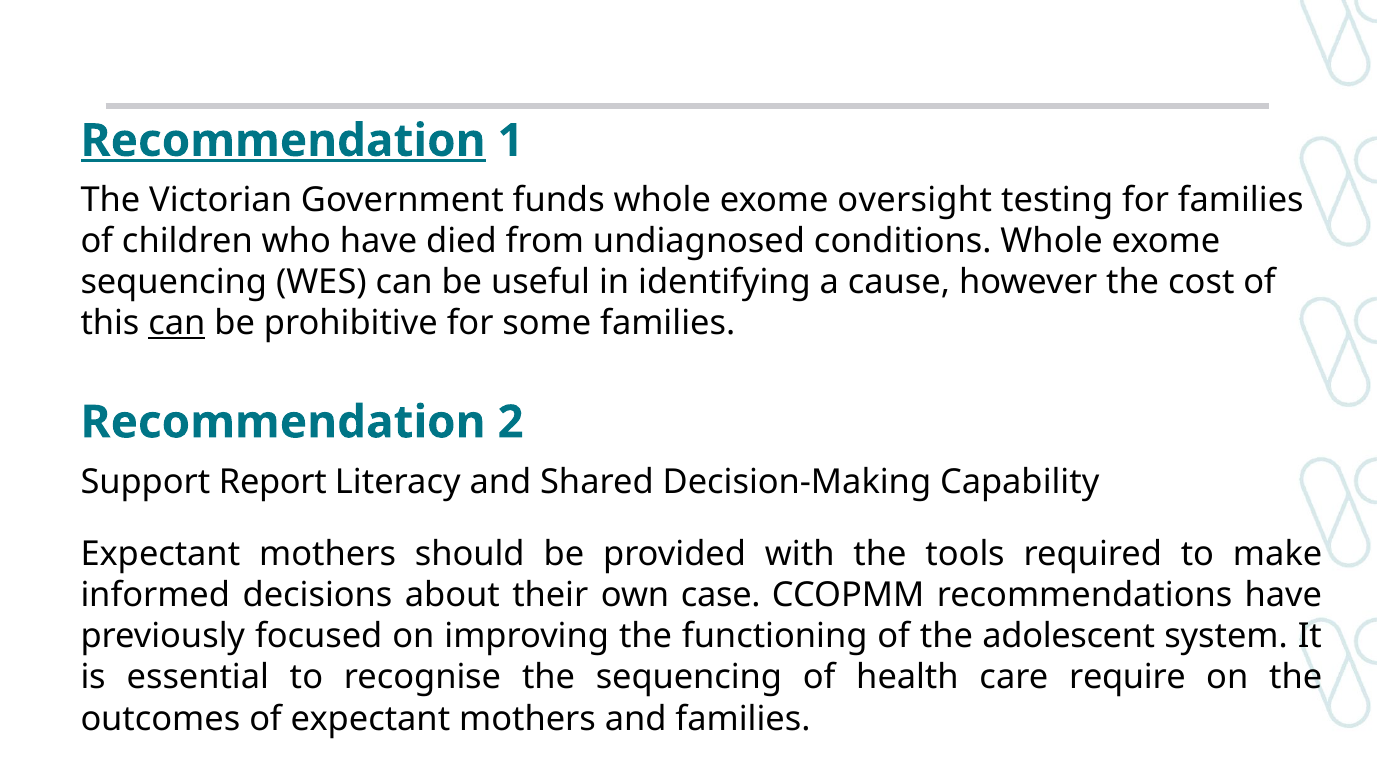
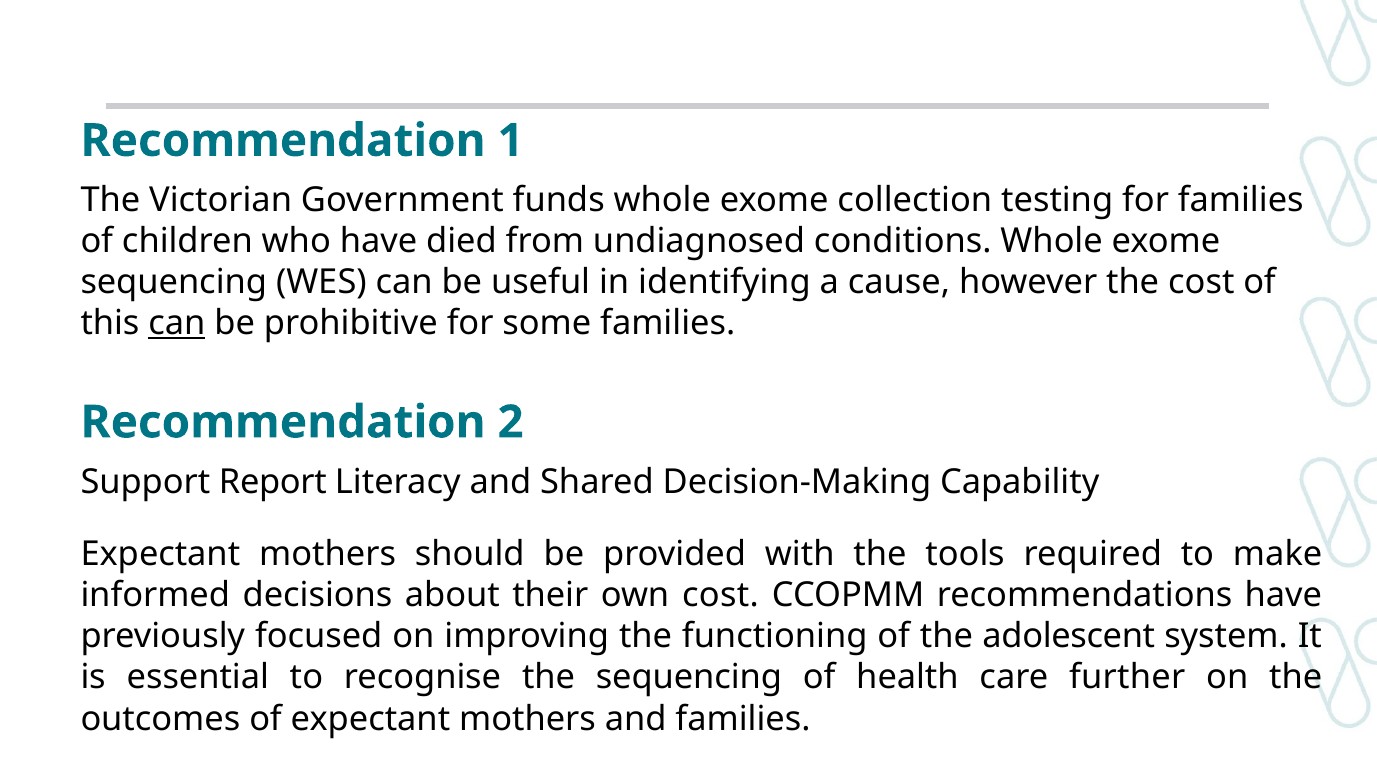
Recommendation underline: present -> none (283, 141)
oversight: oversight -> collection (915, 200)
own case: case -> cost (720, 595)
require: require -> further (1127, 678)
